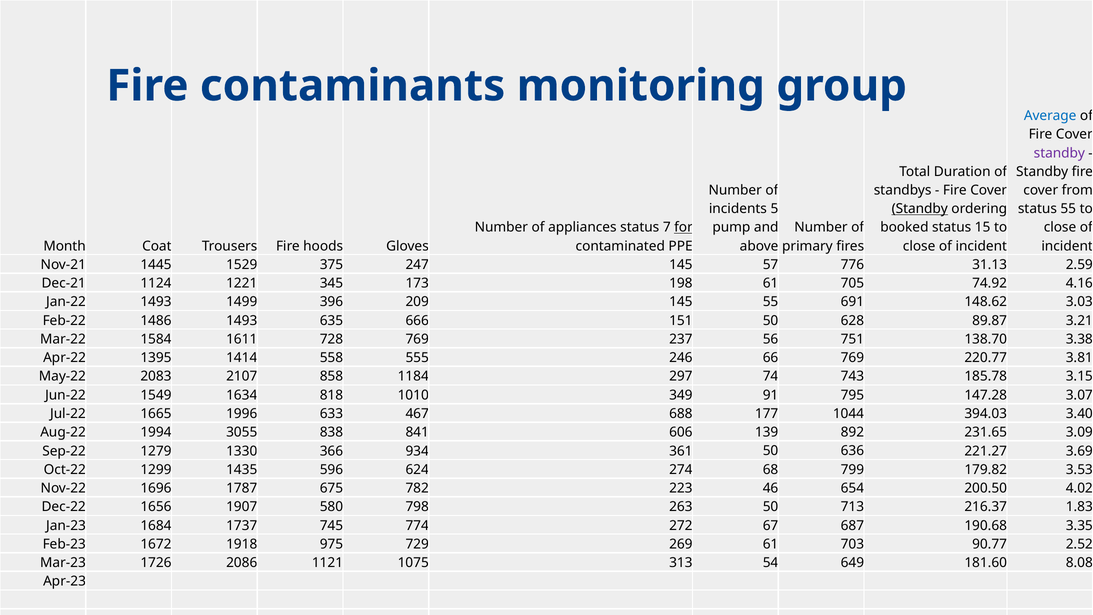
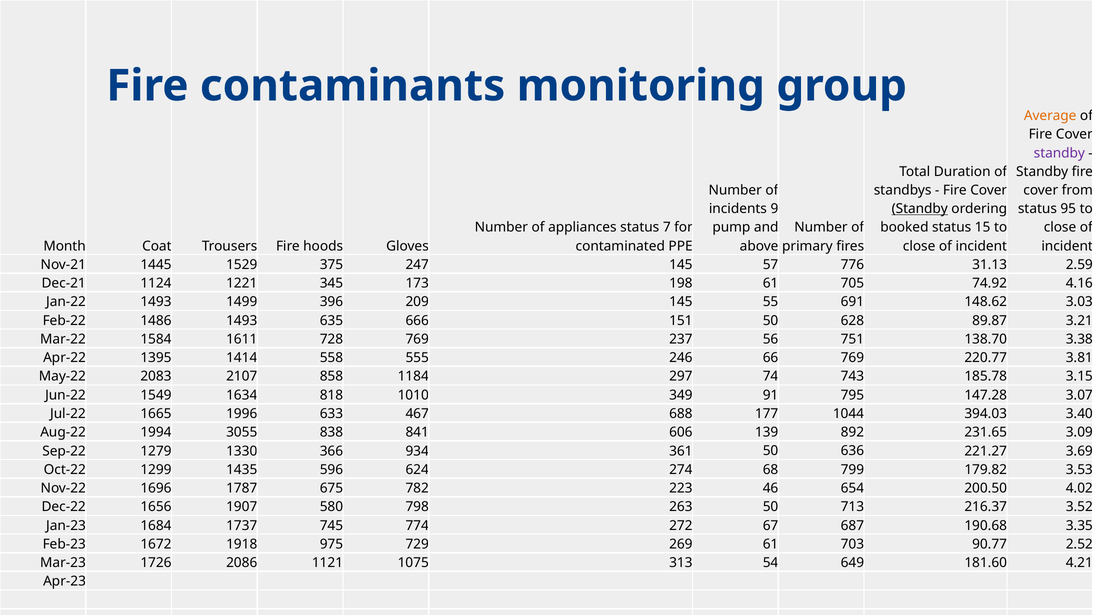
Average colour: blue -> orange (1050, 116)
5: 5 -> 9 (774, 209)
status 55: 55 -> 95 (1068, 209)
for underline: present -> none (683, 227)
1.83: 1.83 -> 3.52 (1079, 507)
8.08: 8.08 -> 4.21 (1079, 563)
